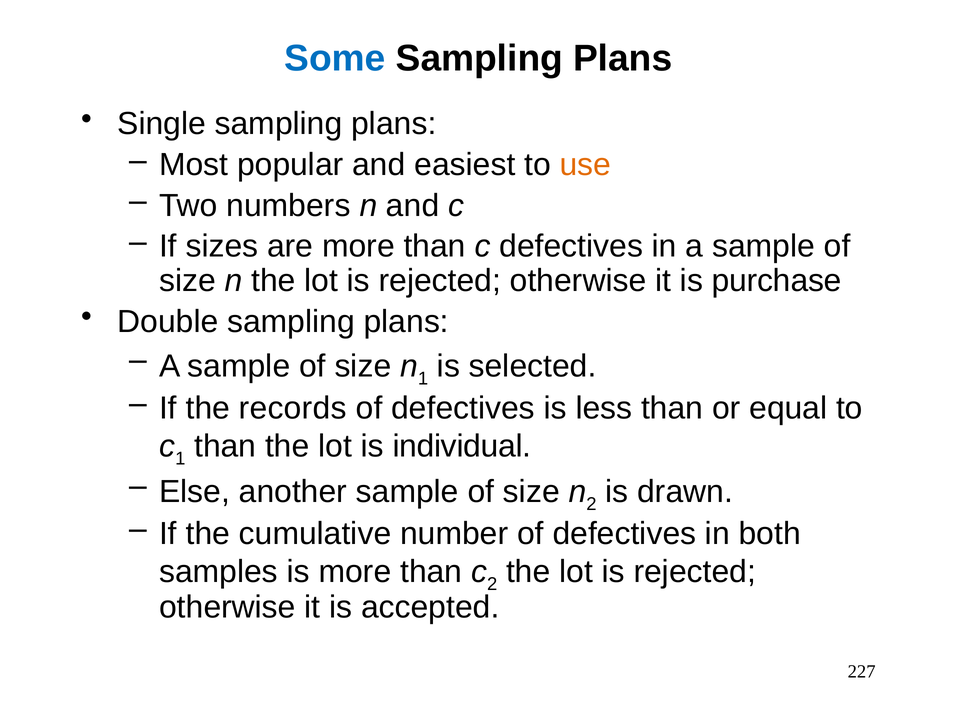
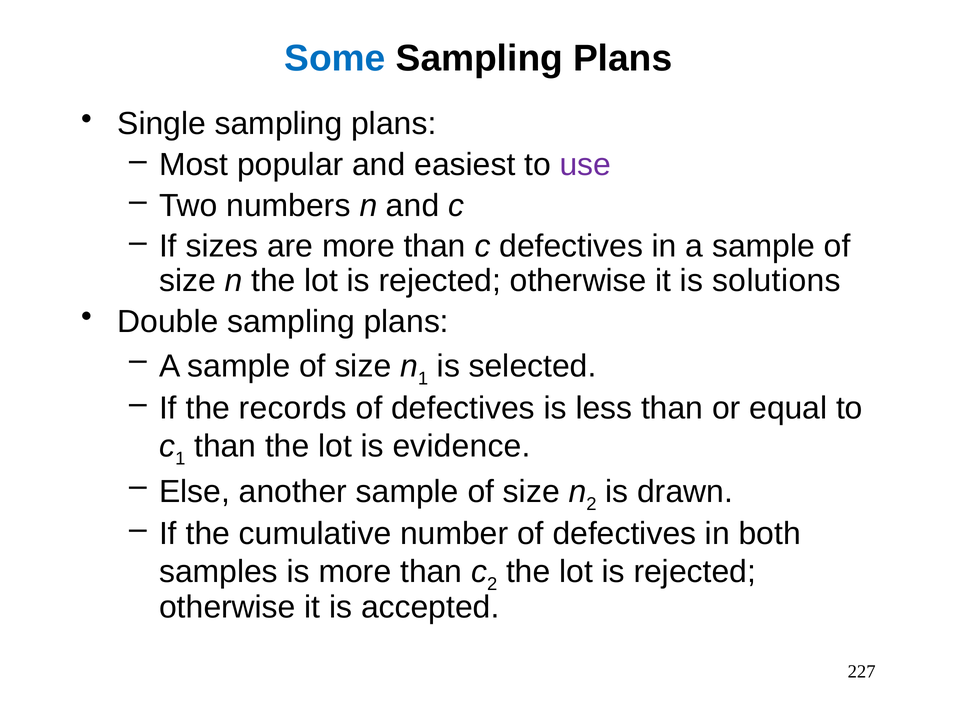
use colour: orange -> purple (585, 165)
purchase: purchase -> solutions (776, 281)
individual: individual -> evidence (462, 446)
